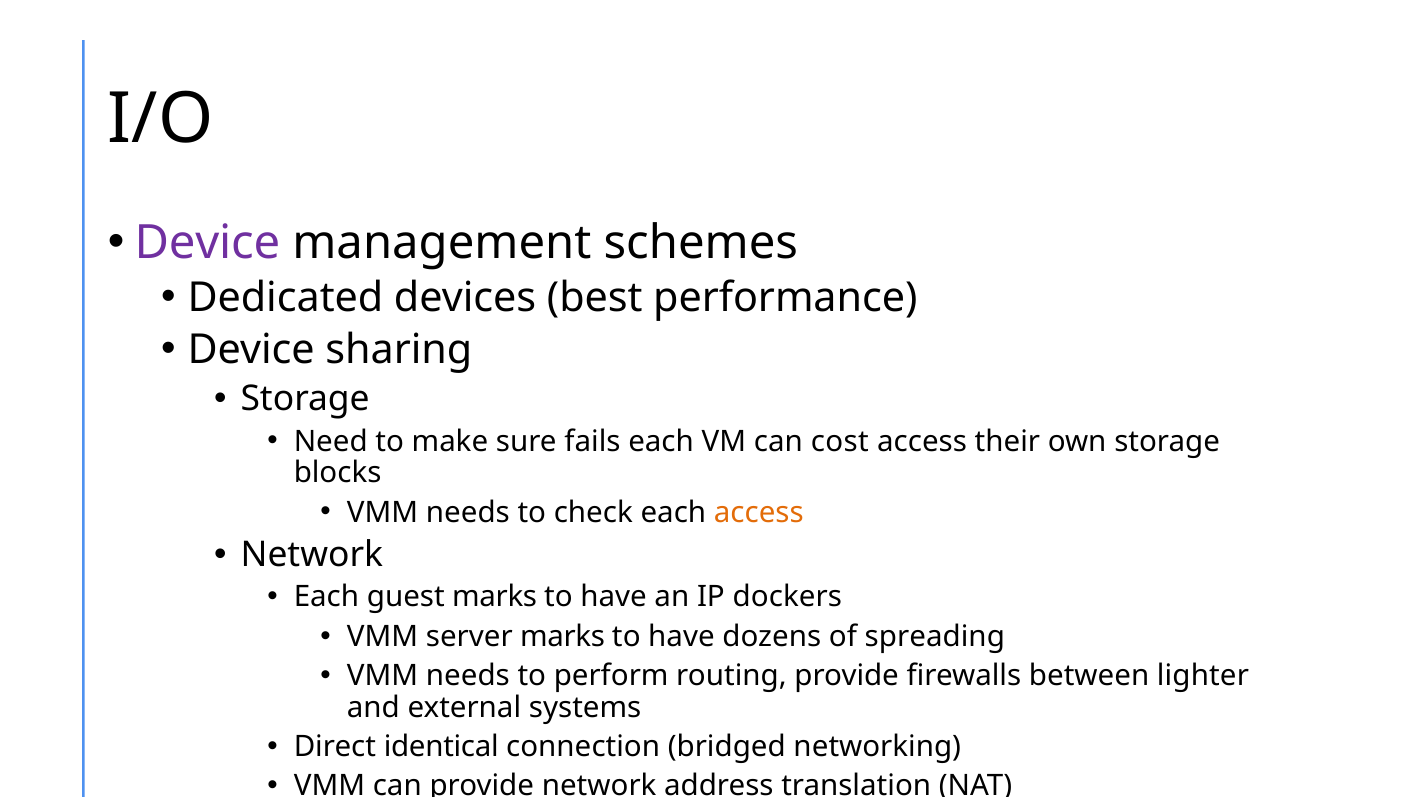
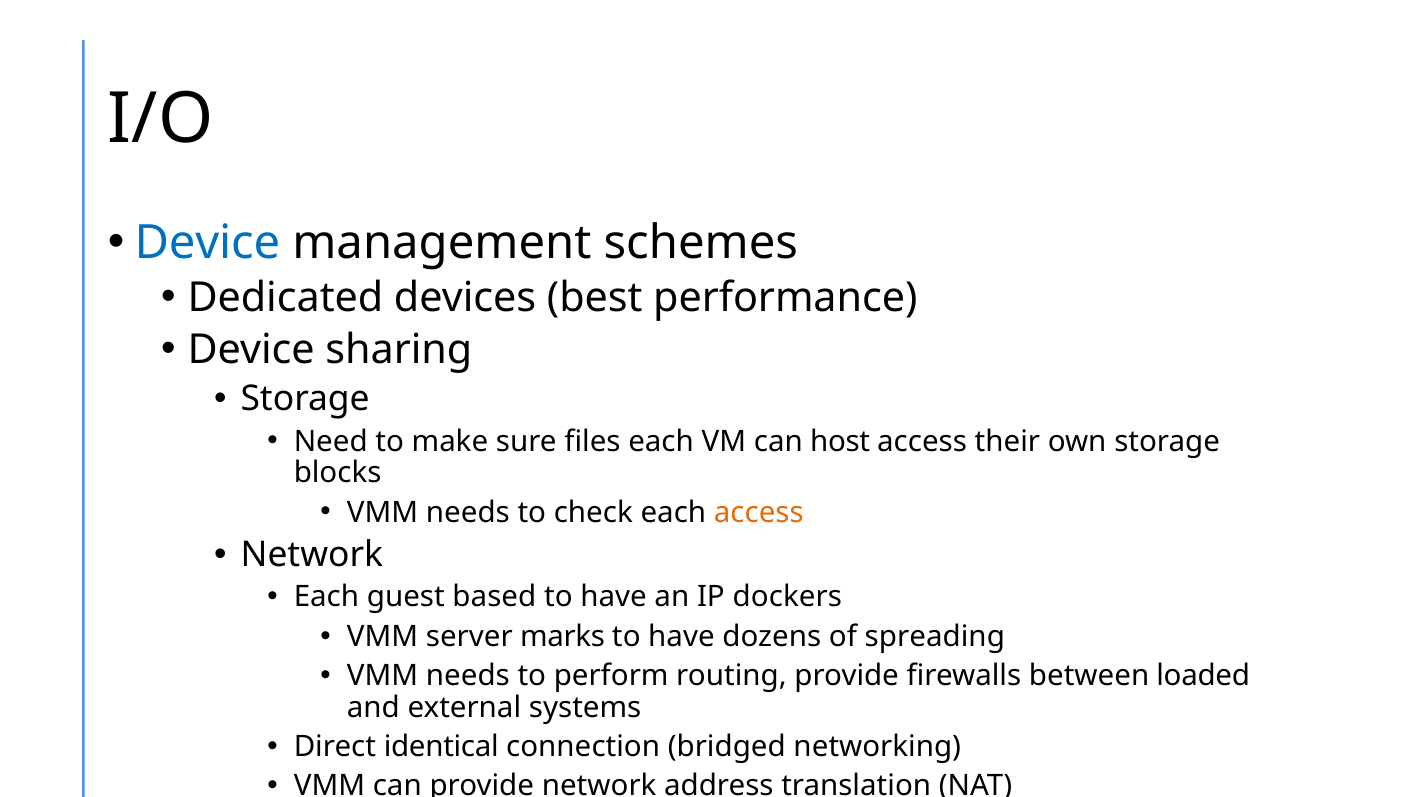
Device colour: purple -> blue (207, 243)
fails: fails -> files (592, 441)
cost: cost -> host (840, 441)
guest marks: marks -> based (494, 597)
lighter: lighter -> loaded (1203, 675)
